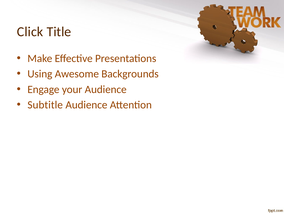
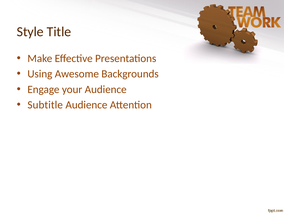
Click: Click -> Style (30, 32)
